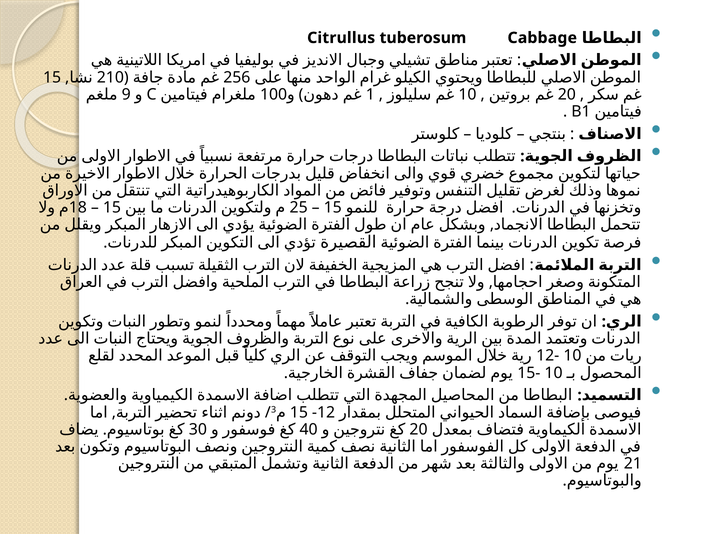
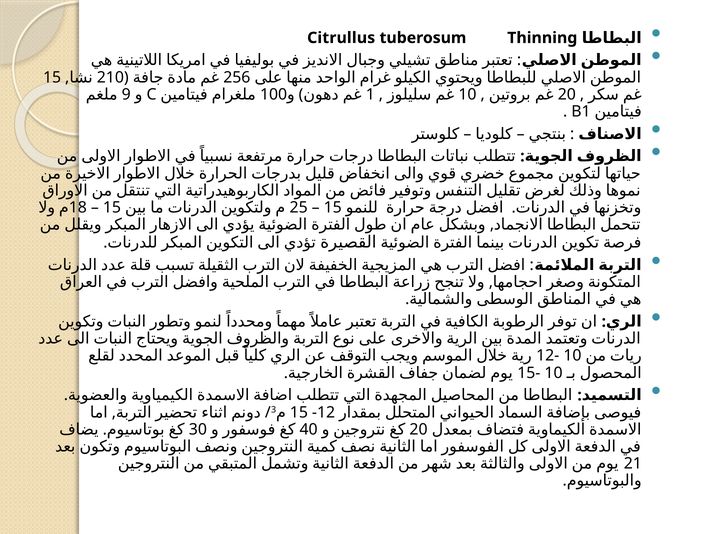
Cabbage: Cabbage -> Thinning (542, 38)
